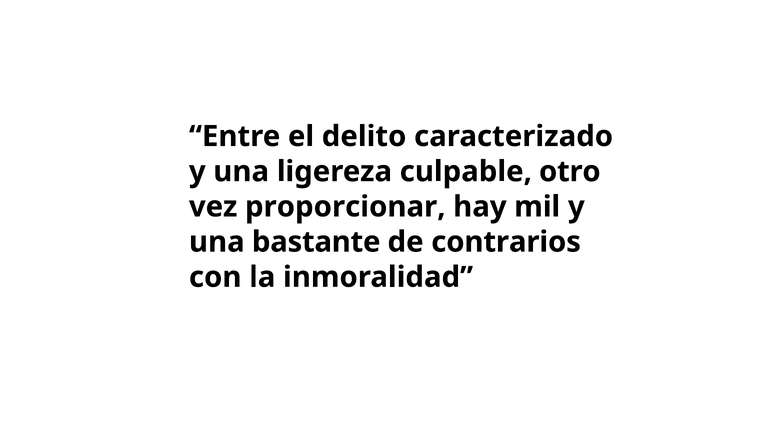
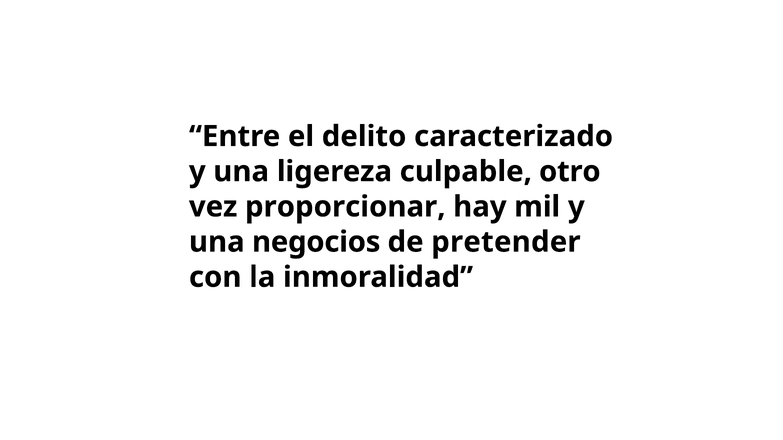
bastante: bastante -> negocios (316, 242)
contrarios: contrarios -> pretender (506, 242)
